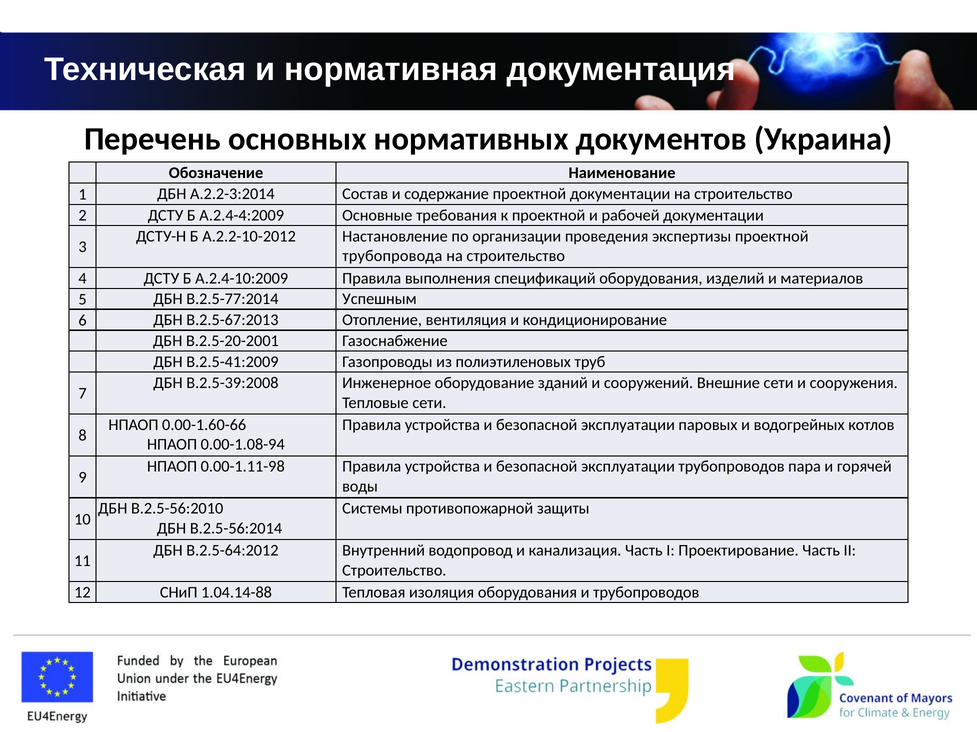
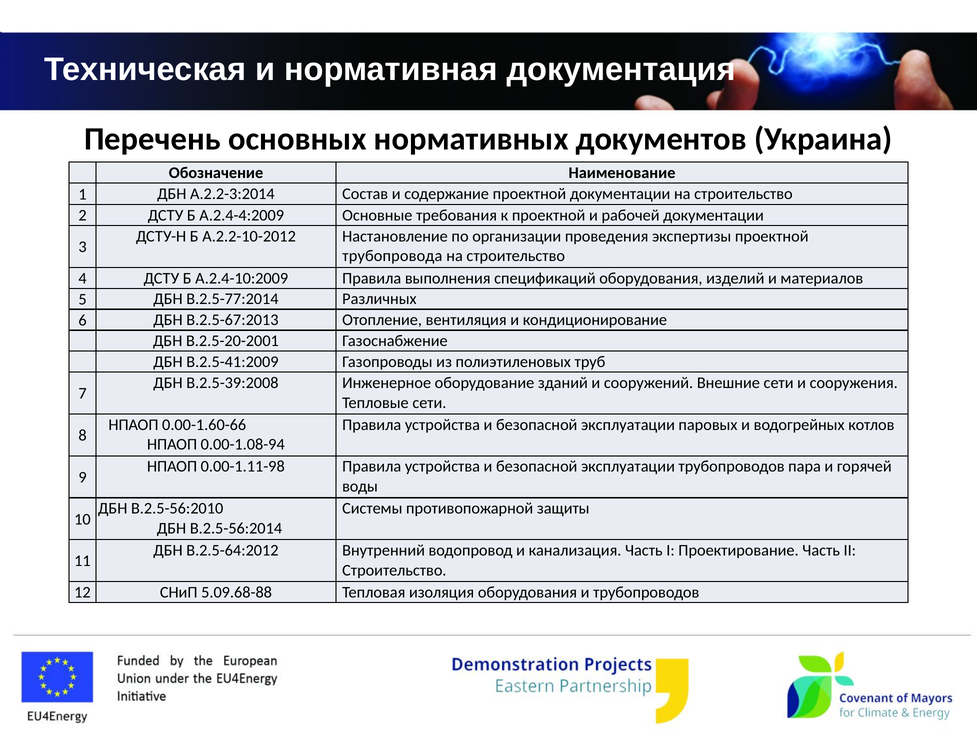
Успешным: Успешным -> Различных (379, 299)
1.04.14-88: 1.04.14-88 -> 5.09.68-88 (237, 593)
